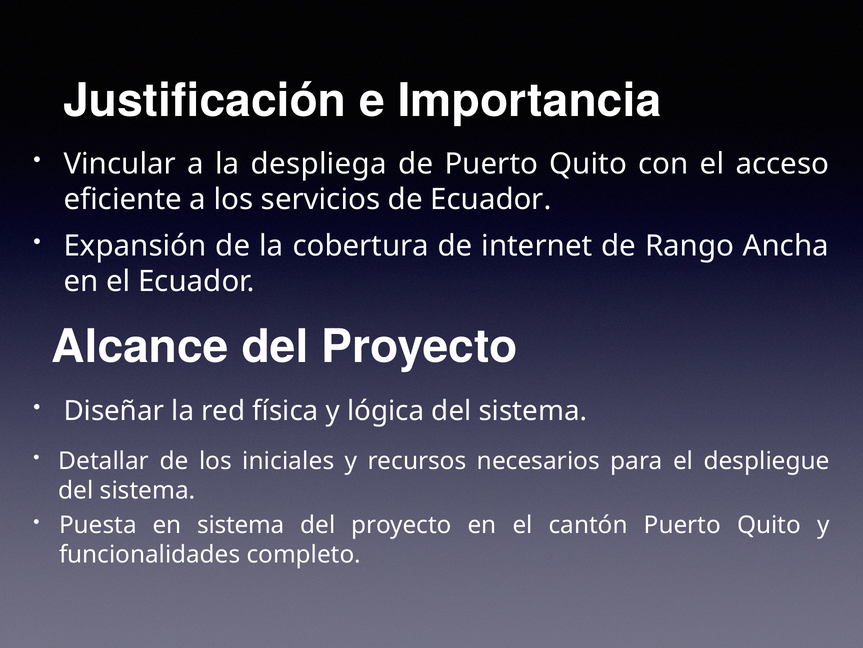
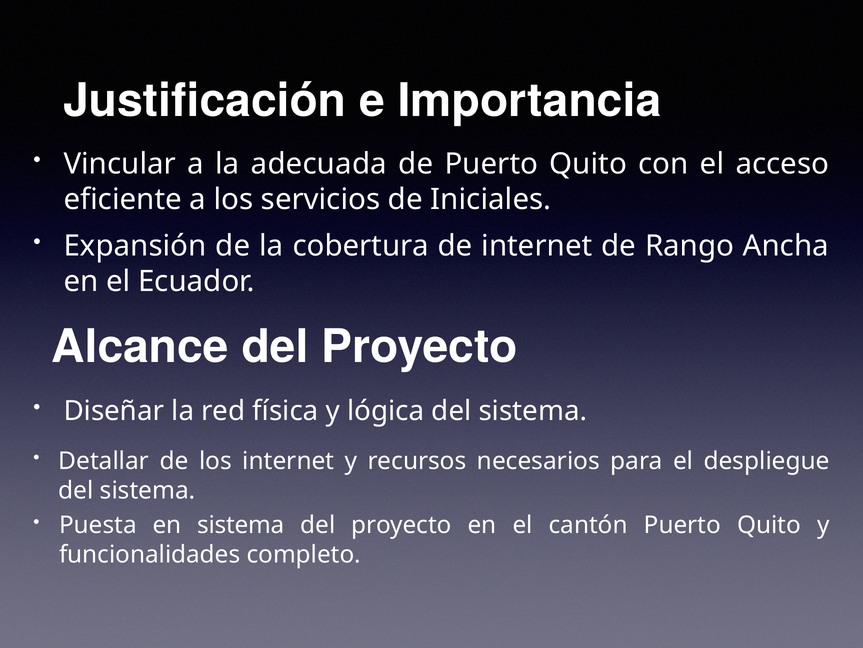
despliega: despliega -> adecuada (319, 164)
de Ecuador: Ecuador -> Iniciales (491, 199)
los iniciales: iniciales -> internet (288, 461)
